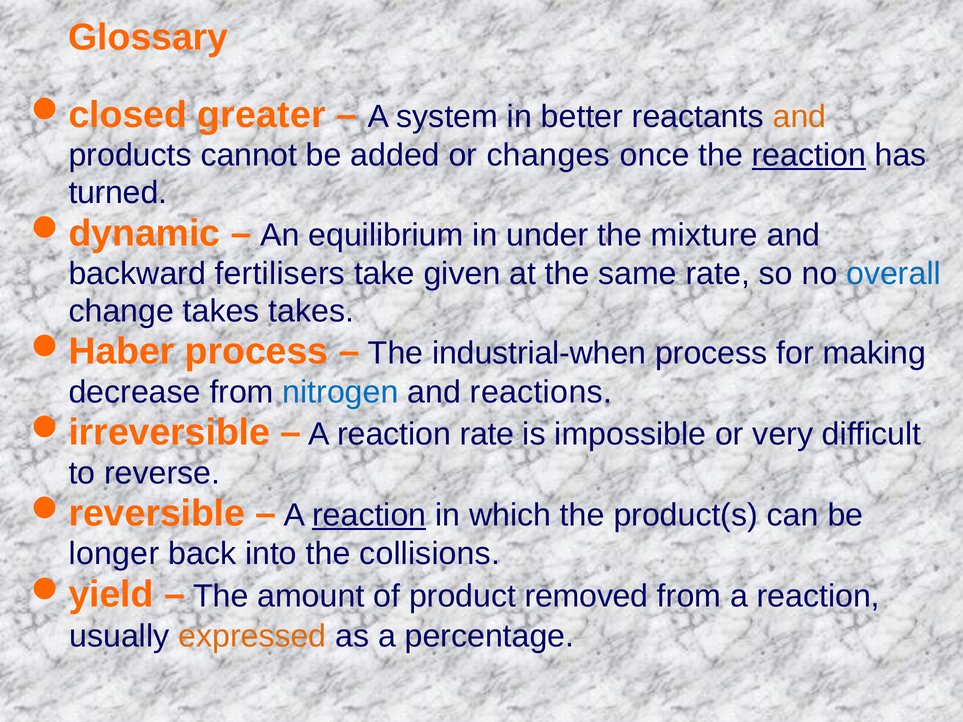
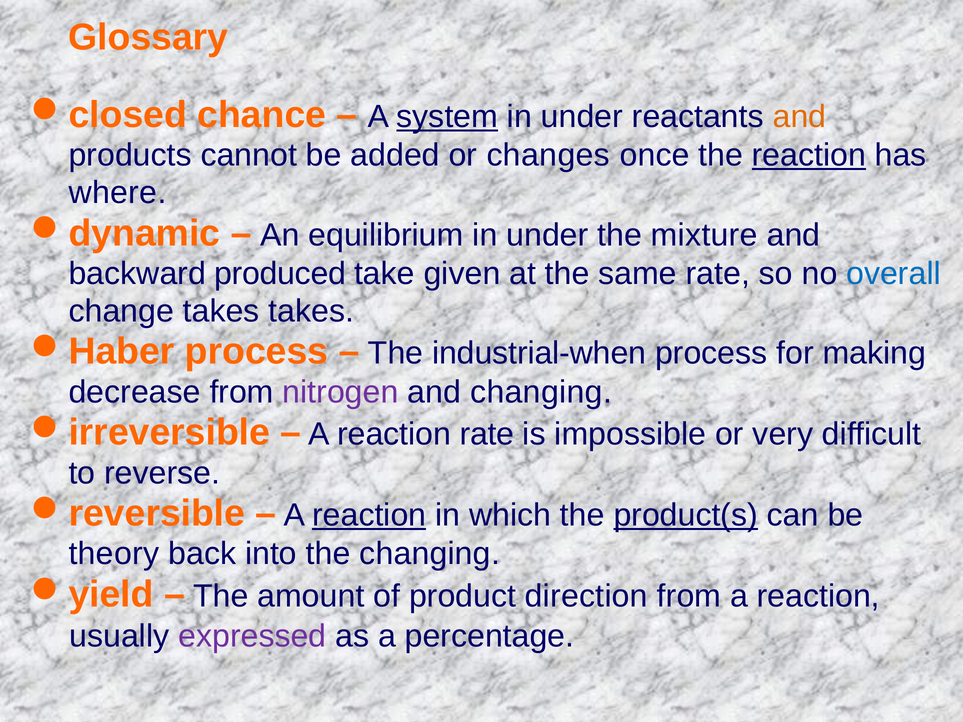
greater: greater -> chance (262, 115)
system underline: none -> present (447, 117)
better: better -> under (582, 117)
turned: turned -> where (118, 193)
fertilisers: fertilisers -> produced (280, 274)
nitrogen colour: blue -> purple (340, 392)
and reactions: reactions -> changing (541, 392)
product(s underline: none -> present (686, 515)
longer: longer -> theory (114, 554)
the collisions: collisions -> changing (430, 554)
removed: removed -> direction (586, 596)
expressed colour: orange -> purple (252, 636)
